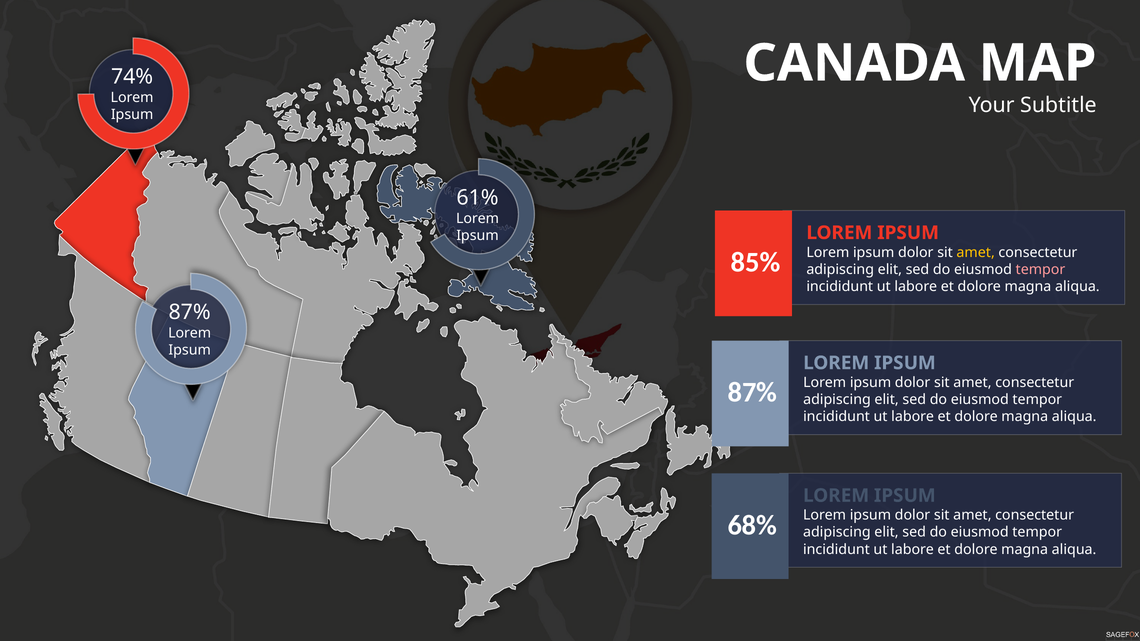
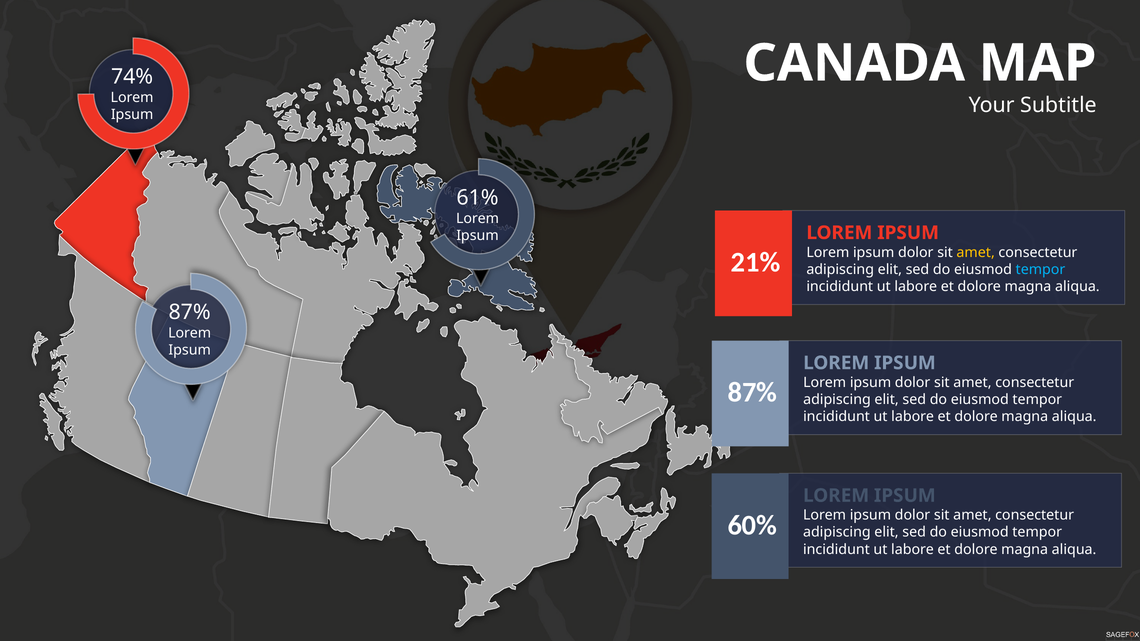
85%: 85% -> 21% (756, 262)
tempor colour: pink -> light blue (1040, 270)
68%: 68% -> 60% (752, 525)
